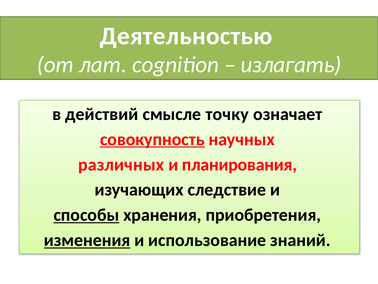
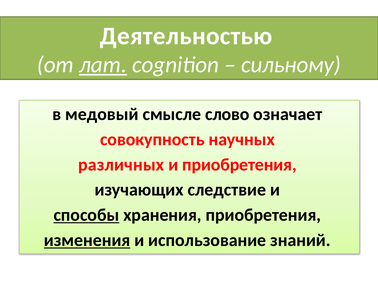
лат underline: none -> present (103, 65)
излагать: излагать -> сильному (291, 65)
действий: действий -> медовый (102, 114)
точку: точку -> слово (227, 114)
совокупность underline: present -> none (152, 139)
и планирования: планирования -> приобретения (239, 164)
